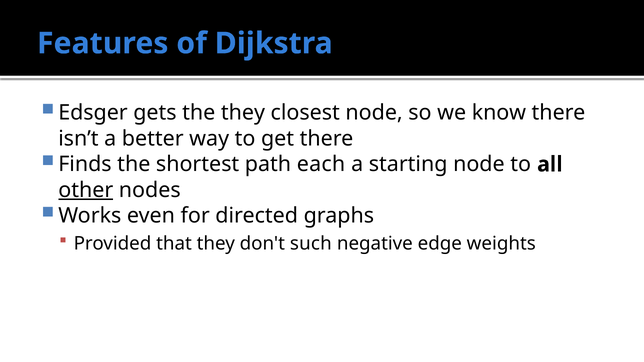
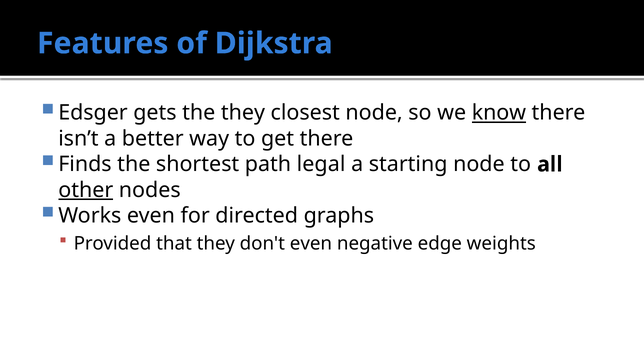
know underline: none -> present (499, 113)
each: each -> legal (321, 165)
don't such: such -> even (311, 244)
